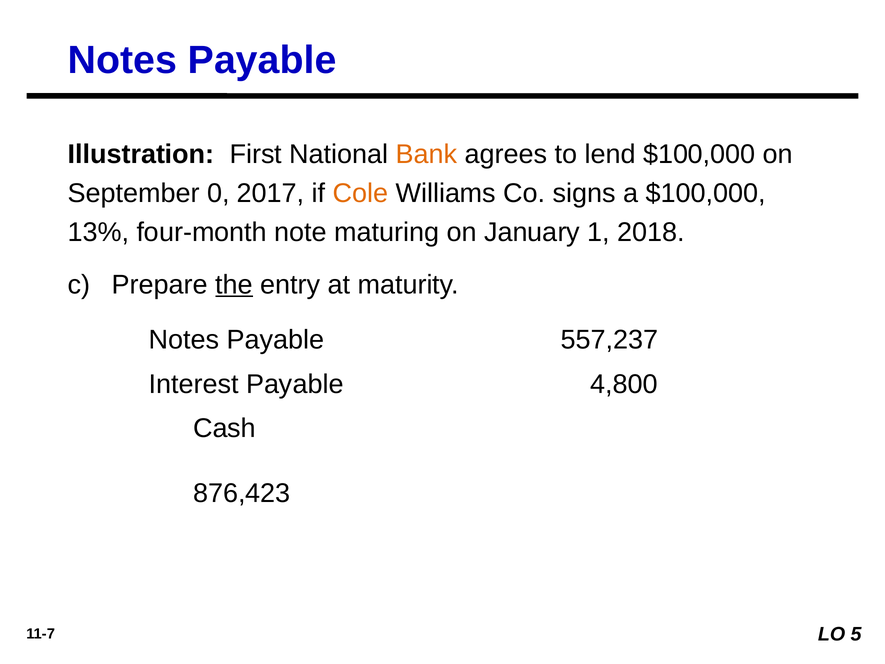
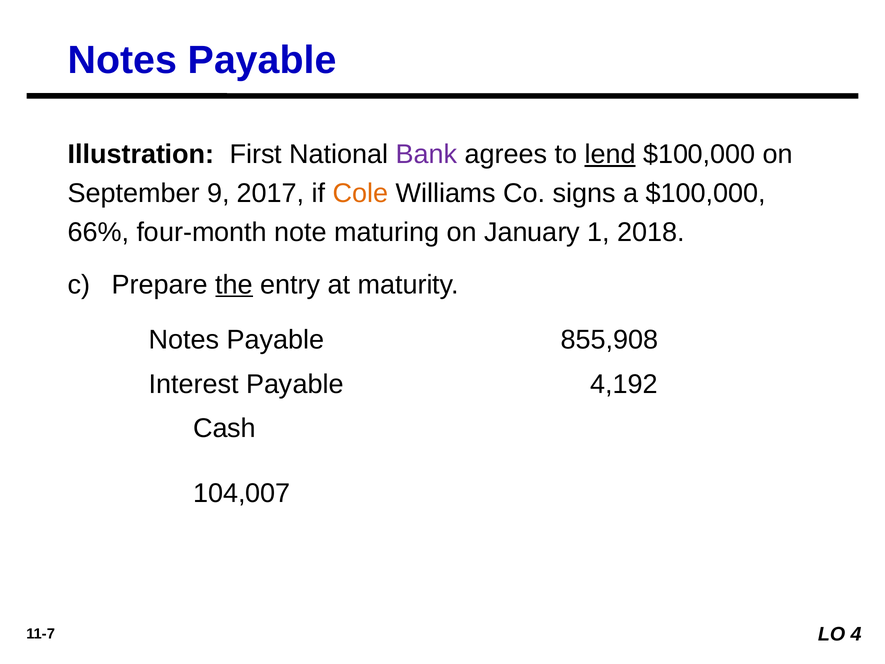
Bank colour: orange -> purple (427, 154)
lend underline: none -> present (610, 154)
0: 0 -> 9 (218, 193)
13%: 13% -> 66% (98, 232)
557,237: 557,237 -> 855,908 (610, 340)
4,800: 4,800 -> 4,192 (624, 384)
876,423: 876,423 -> 104,007 (242, 493)
5: 5 -> 4 (856, 634)
